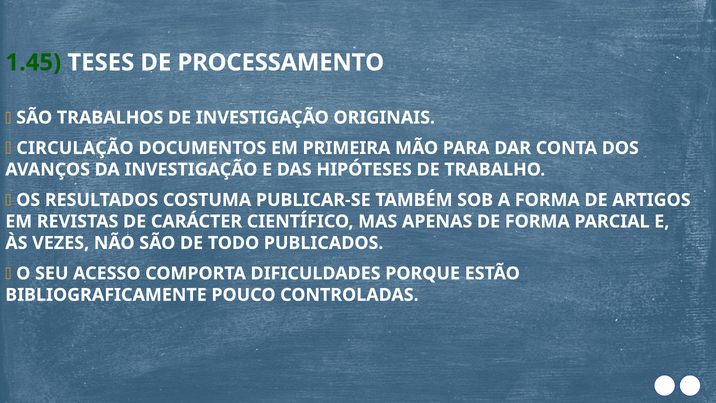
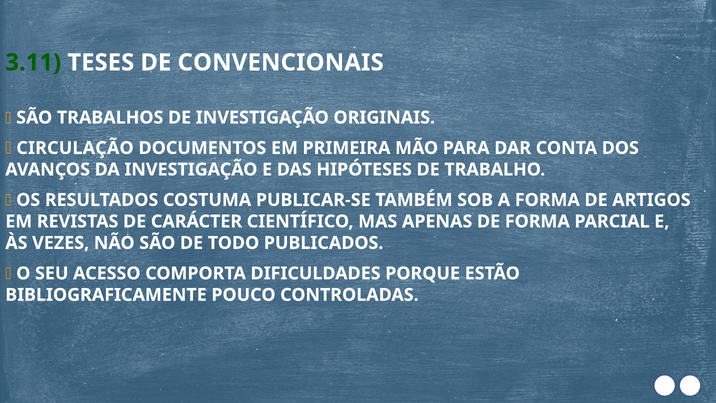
1.45: 1.45 -> 3.11 (33, 62)
PROCESSAMENTO: PROCESSAMENTO -> CONVENCIONAIS (281, 62)
